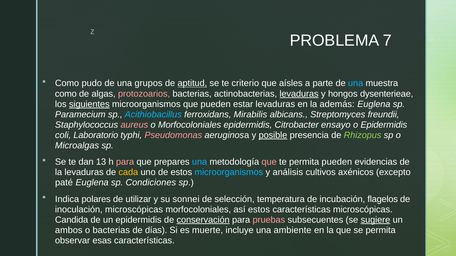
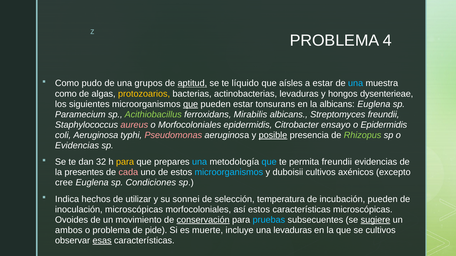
7: 7 -> 4 (387, 41)
criterio: criterio -> líquido (245, 84)
a parte: parte -> estar (323, 84)
protozoarios colour: pink -> yellow (144, 94)
levaduras underline: present -> none (299, 94)
siguientes underline: present -> none (89, 104)
que underline: none -> present (191, 104)
estar levaduras: levaduras -> tonsurans (275, 104)
la además: además -> albicans (337, 104)
Acithiobacillus colour: light blue -> light green (153, 115)
coli Laboratorio: Laboratorio -> Aeruginosa (96, 135)
Microalgas: Microalgas -> Evidencias (77, 146)
13: 13 -> 32 (101, 162)
para colour: pink -> yellow (125, 162)
que colour: pink -> light blue (269, 162)
permita pueden: pueden -> freundii (337, 162)
la levaduras: levaduras -> presentes (84, 173)
cada colour: yellow -> pink (128, 173)
análisis: análisis -> duboisii (288, 173)
paté: paté -> cree (64, 183)
polares: polares -> hechos (96, 199)
incubación flagelos: flagelos -> pueden (383, 199)
Candida: Candida -> Ovoides (72, 220)
un epidermidis: epidermidis -> movimiento (139, 220)
pruebas colour: pink -> light blue (269, 220)
o bacterias: bacterias -> problema (111, 231)
días: días -> pide (156, 231)
una ambiente: ambiente -> levaduras (293, 231)
se permita: permita -> cultivos (381, 231)
esas underline: none -> present (102, 241)
